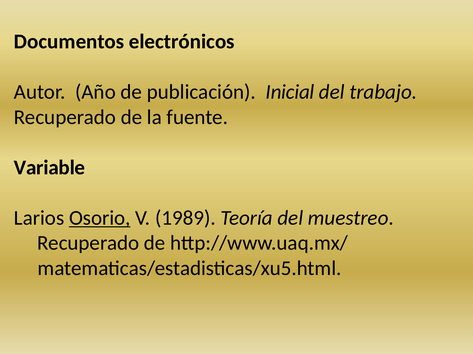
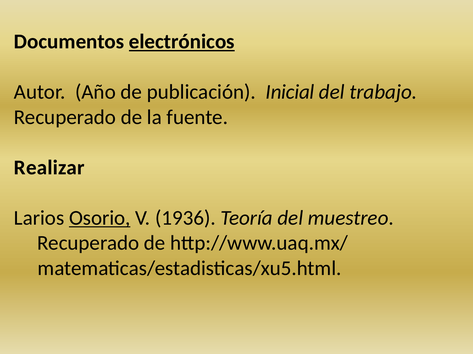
electrónicos underline: none -> present (182, 42)
Variable: Variable -> Realizar (49, 168)
1989: 1989 -> 1936 (185, 218)
